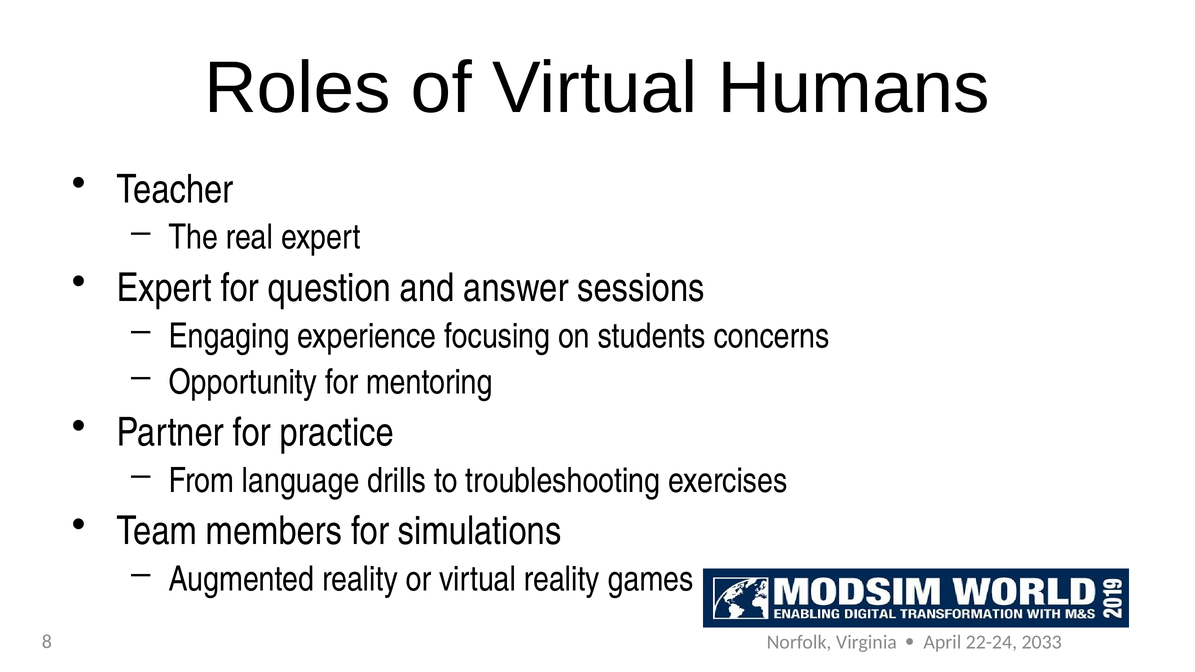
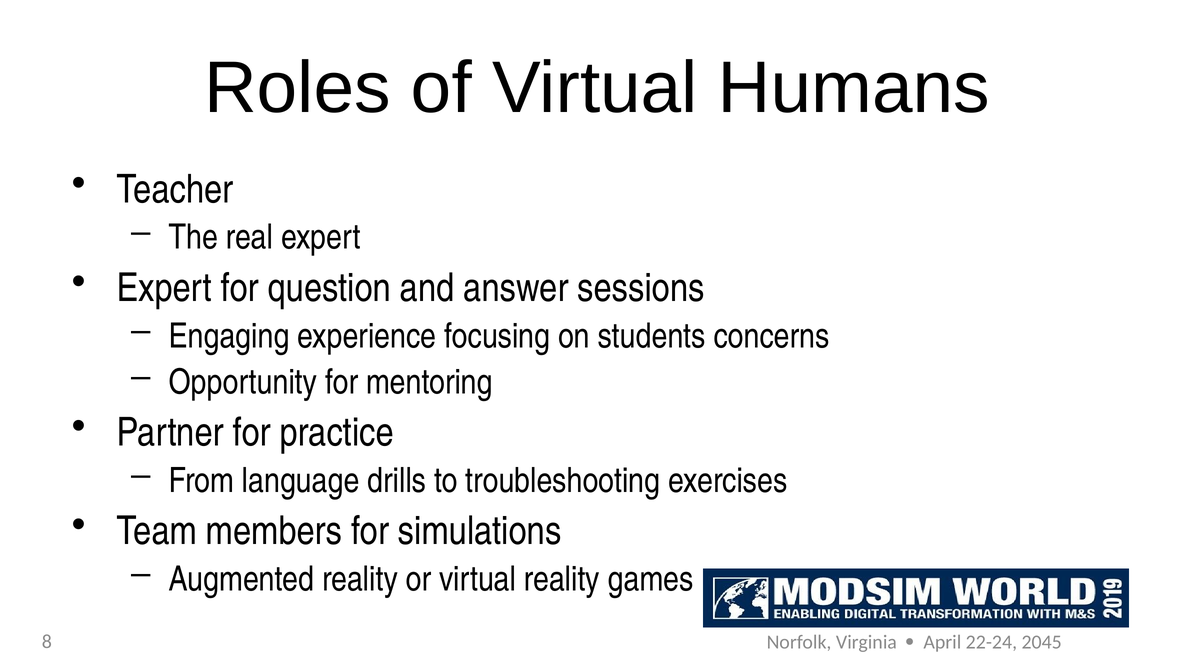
2033: 2033 -> 2045 (1042, 642)
